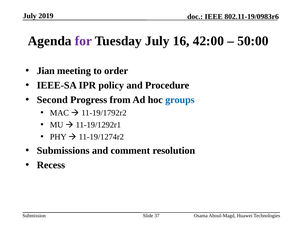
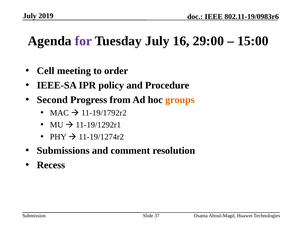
42:00: 42:00 -> 29:00 (208, 41)
50:00: 50:00 -> 15:00 (253, 41)
Jian: Jian -> Cell (46, 71)
groups colour: blue -> orange (180, 100)
